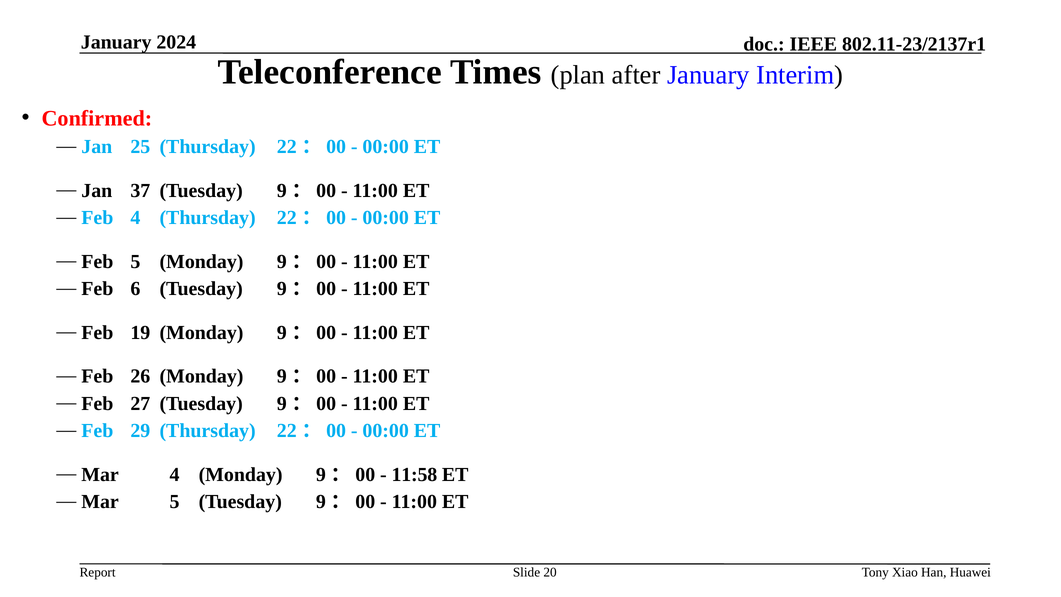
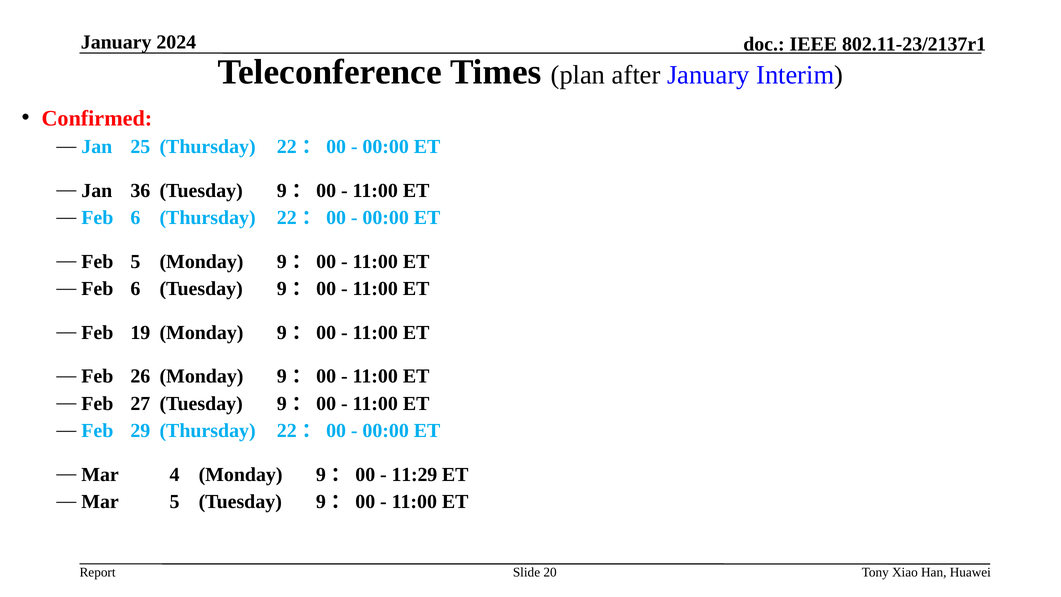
37: 37 -> 36 (140, 190)
4: 4 -> 6 (135, 218)
11:58: 11:58 -> 11:29 (414, 474)
